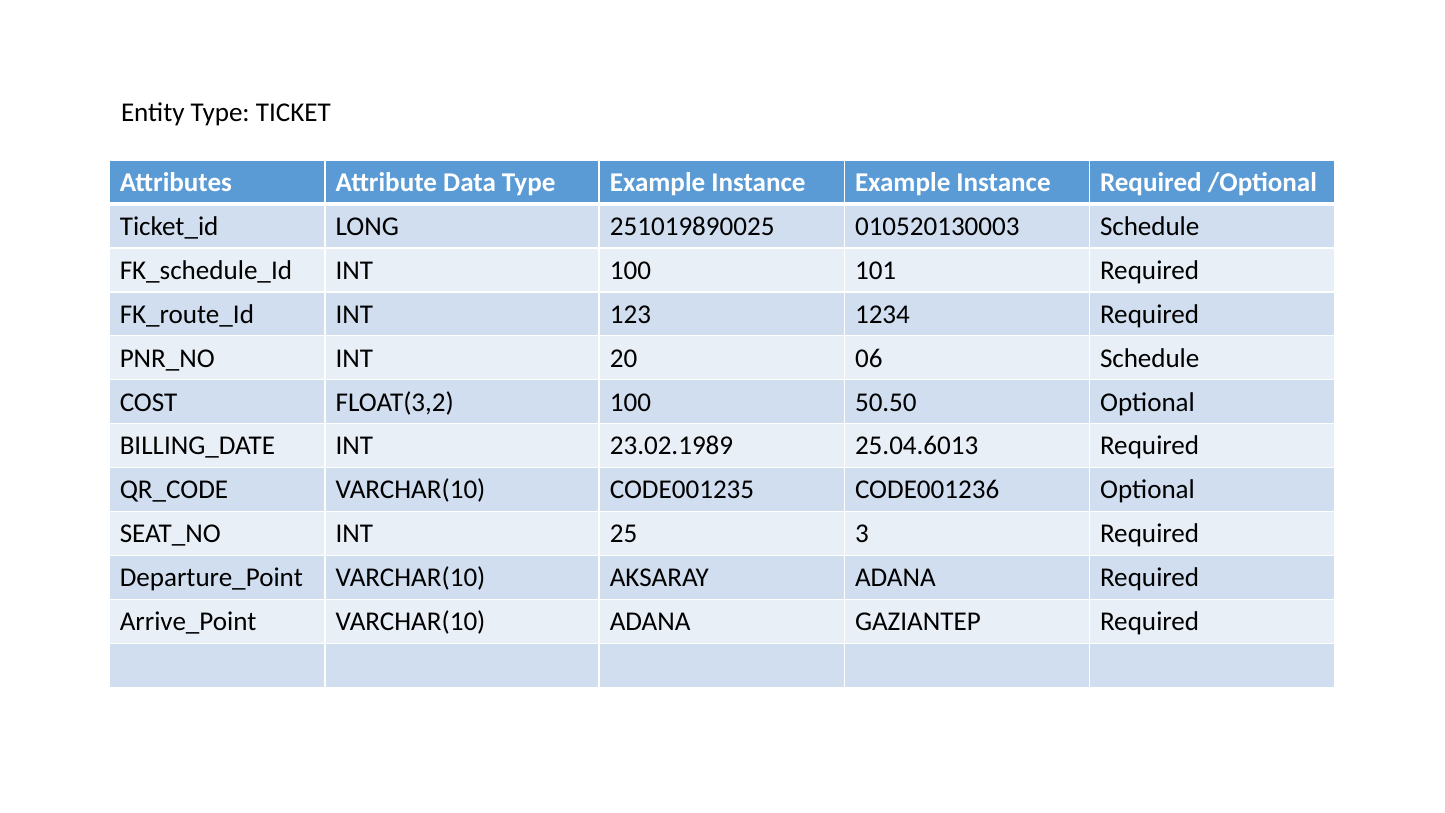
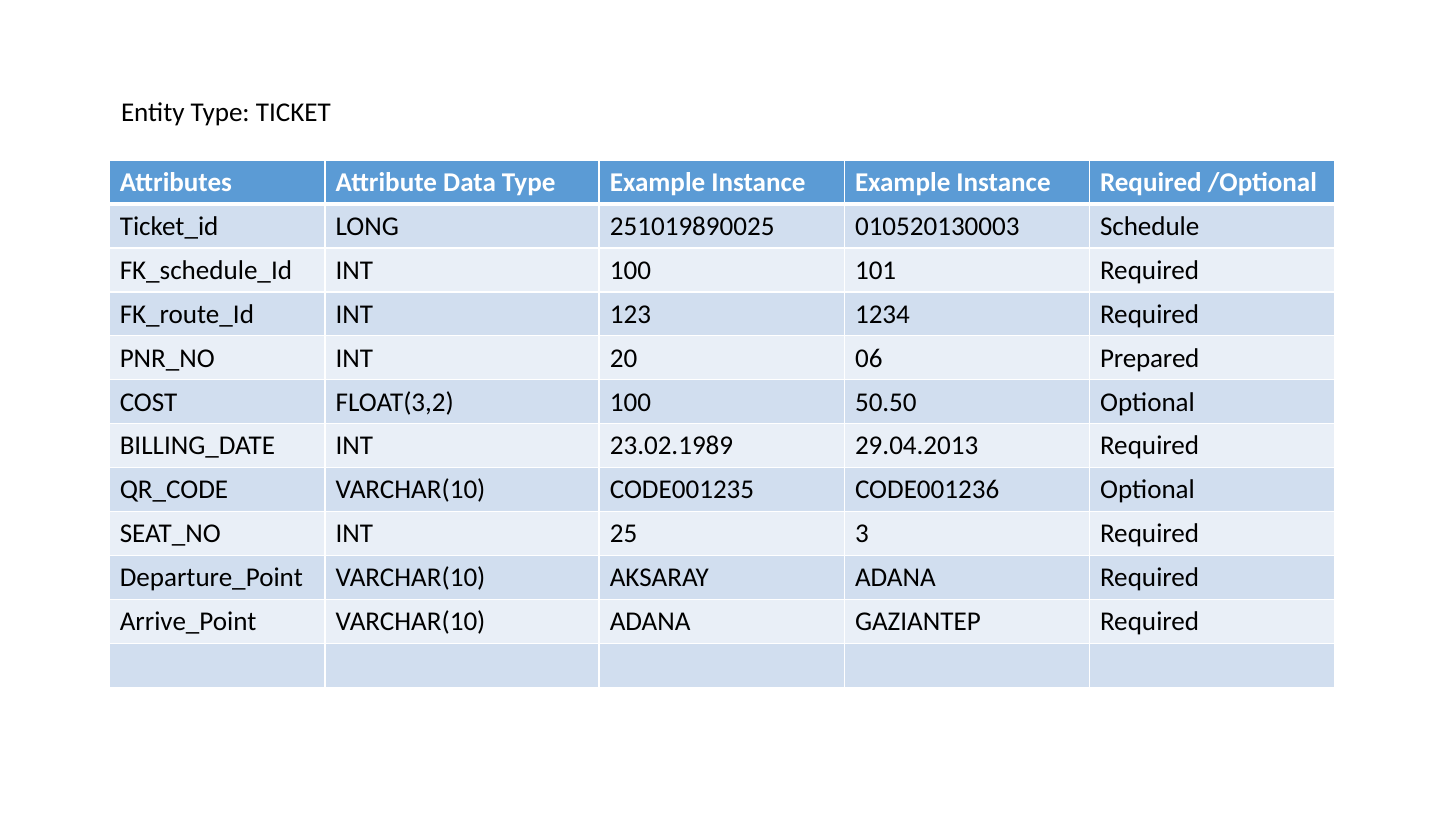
06 Schedule: Schedule -> Prepared (1150, 358)
25.04.6013: 25.04.6013 -> 29.04.2013 (917, 446)
